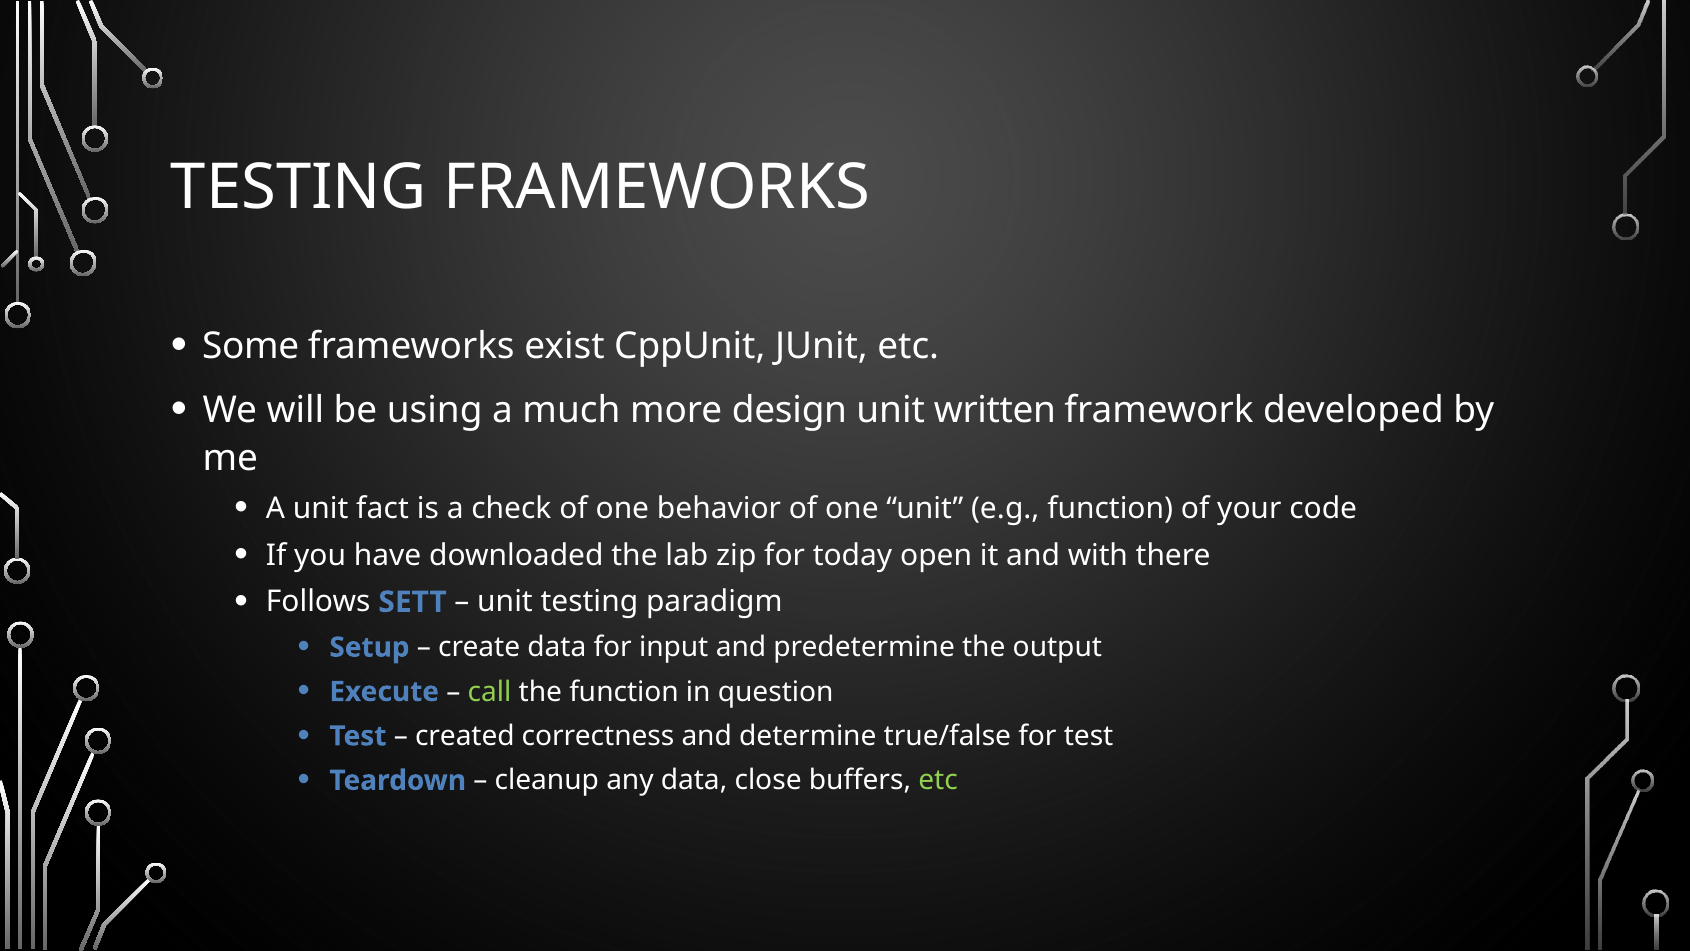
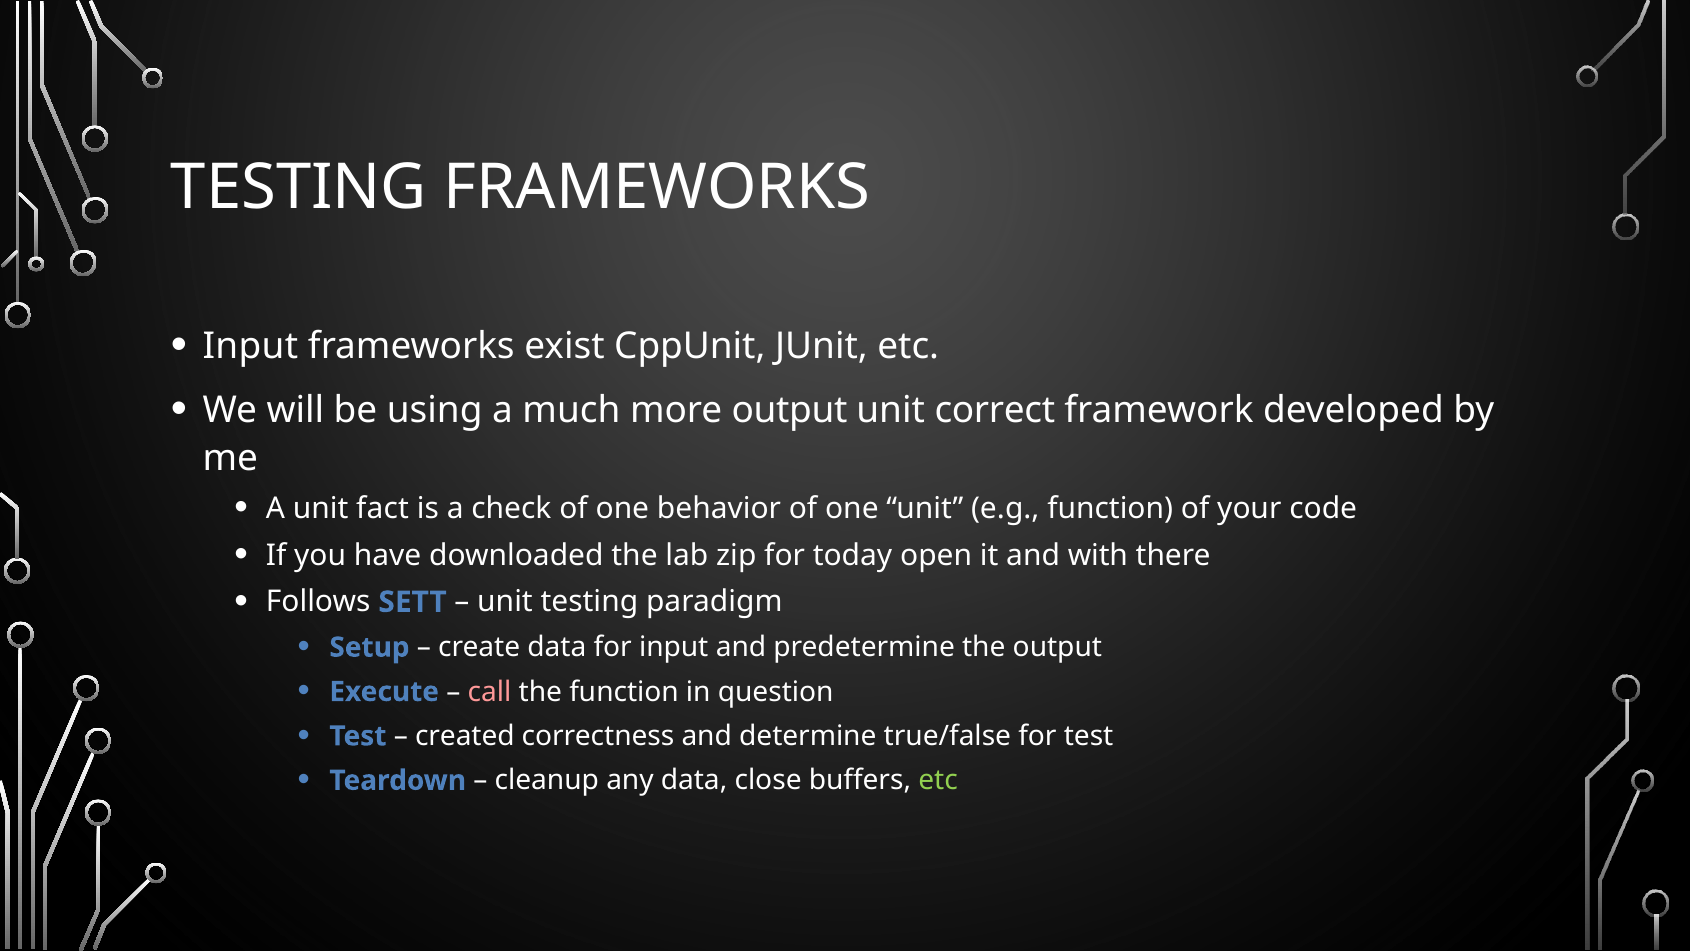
Some: Some -> Input (250, 346)
more design: design -> output (790, 410)
written: written -> correct (995, 410)
call colour: light green -> pink (490, 691)
